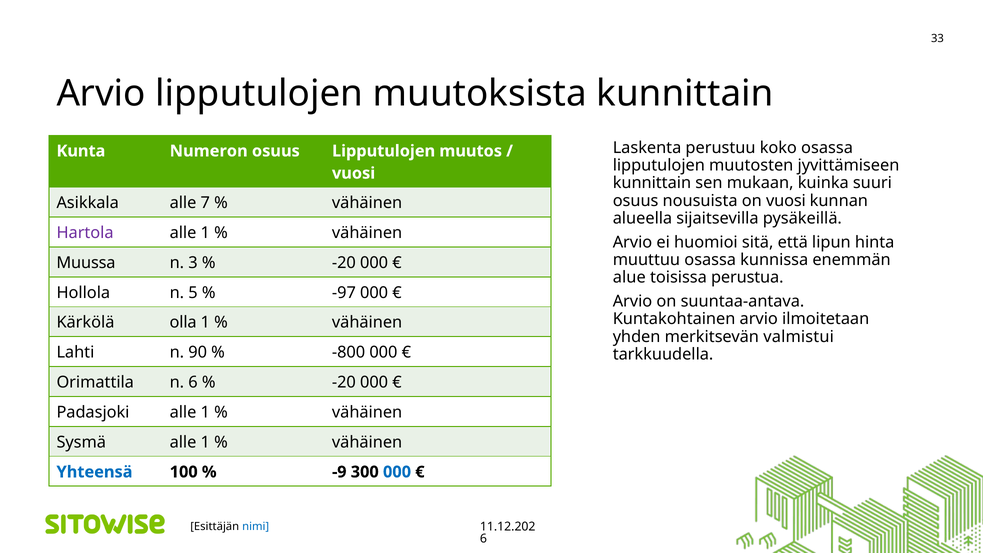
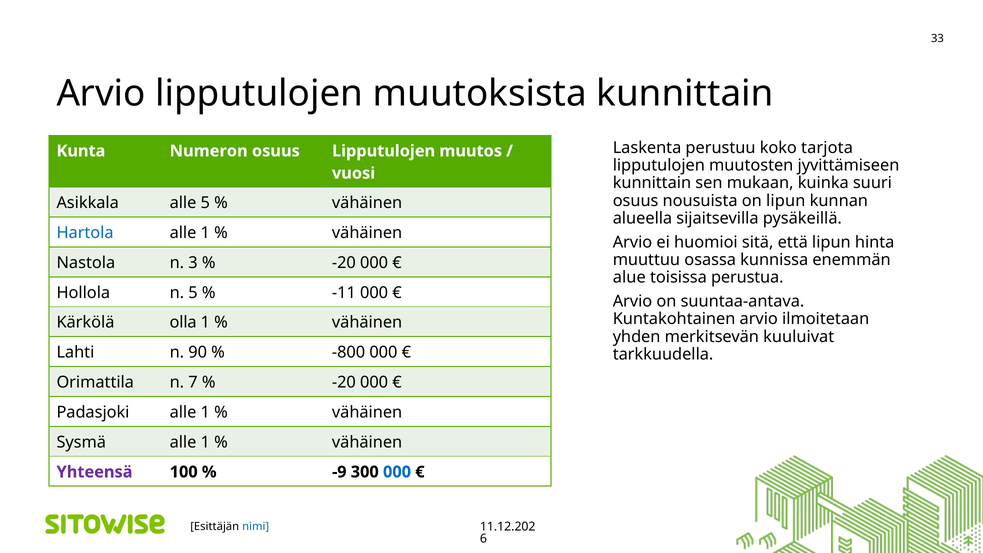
koko osassa: osassa -> tarjota (827, 148)
on vuosi: vuosi -> lipun (786, 201)
alle 7: 7 -> 5 (205, 203)
Hartola colour: purple -> blue (85, 233)
Muussa: Muussa -> Nastola (86, 263)
-97: -97 -> -11 (344, 293)
valmistui: valmistui -> kuuluivat (799, 337)
n 6: 6 -> 7 (193, 382)
Yhteensä colour: blue -> purple (95, 472)
